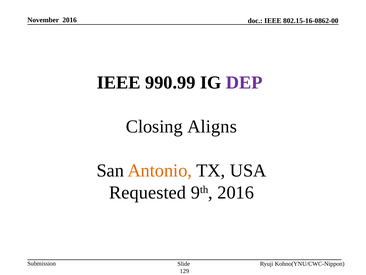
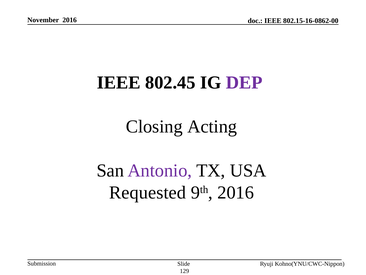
990.99: 990.99 -> 802.45 (170, 82)
Aligns: Aligns -> Acting (212, 126)
Antonio colour: orange -> purple (160, 170)
